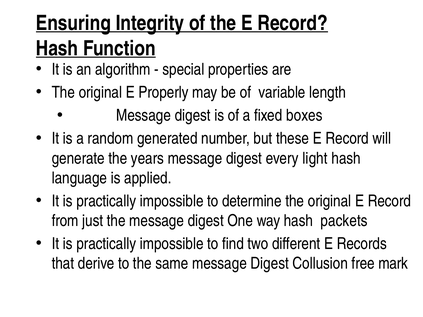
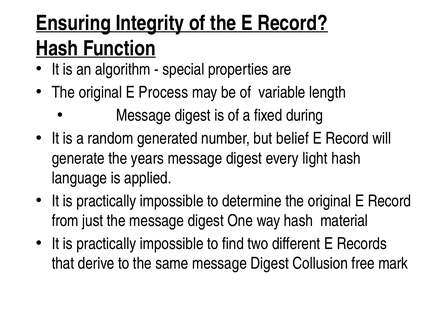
Properly: Properly -> Process (163, 93)
boxes: boxes -> during (304, 116)
these: these -> belief (293, 139)
packets: packets -> material (344, 221)
